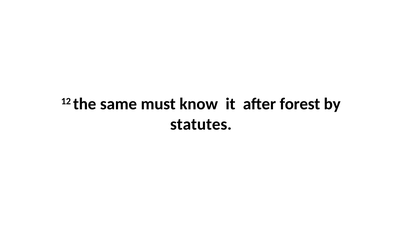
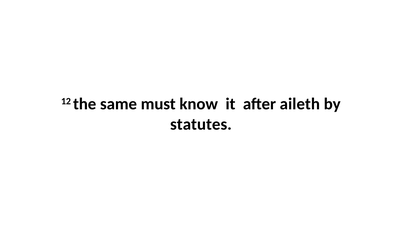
forest: forest -> aileth (300, 104)
